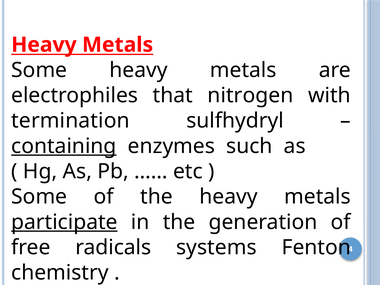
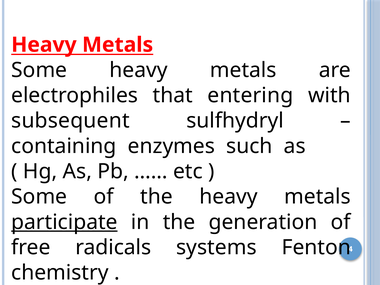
nitrogen: nitrogen -> entering (250, 95)
termination: termination -> subsequent (70, 121)
containing underline: present -> none (64, 146)
